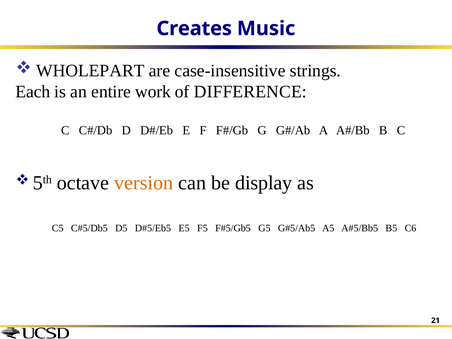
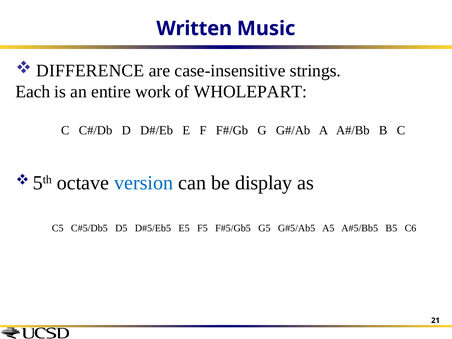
Creates: Creates -> Written (194, 29)
WHOLEPART: WHOLEPART -> DIFFERENCE (90, 71)
DIFFERENCE: DIFFERENCE -> WHOLEPART (250, 92)
version colour: orange -> blue (144, 183)
